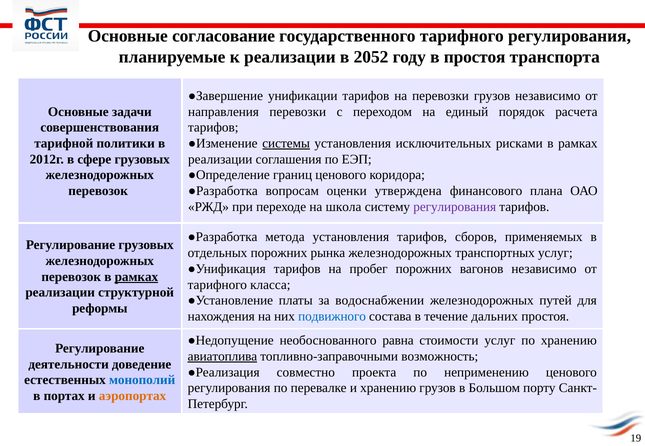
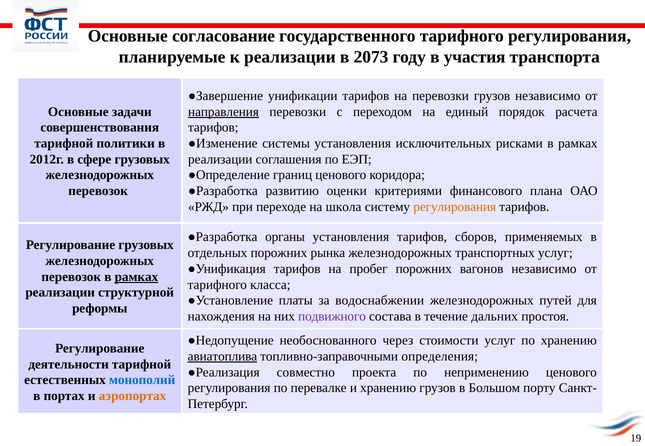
2052: 2052 -> 2073 (371, 57)
в простоя: простоя -> участия (475, 57)
направления underline: none -> present (224, 112)
системы underline: present -> none (286, 144)
вопросам: вопросам -> развитию (292, 191)
утверждена: утверждена -> критериями (408, 191)
регулирования colour: purple -> orange (455, 207)
метода: метода -> органы (285, 237)
подвижного colour: blue -> purple (332, 317)
равна: равна -> через (398, 341)
возможность: возможность -> определения (440, 357)
деятельности доведение: доведение -> тарифной (142, 365)
